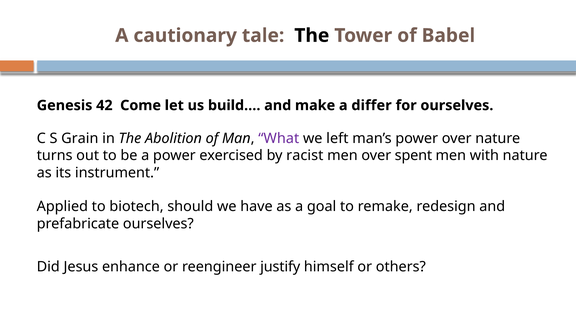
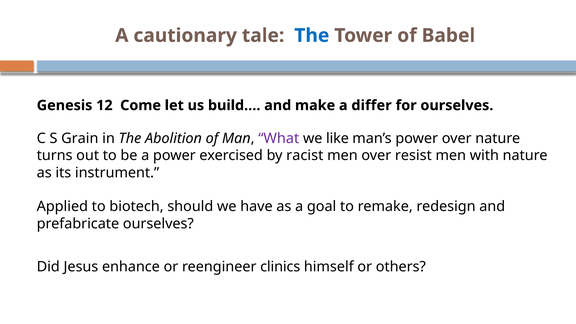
The colour: black -> blue (312, 36)
42: 42 -> 12 (104, 105)
left: left -> like (337, 138)
spent: spent -> resist (413, 156)
justify: justify -> clinics (280, 267)
